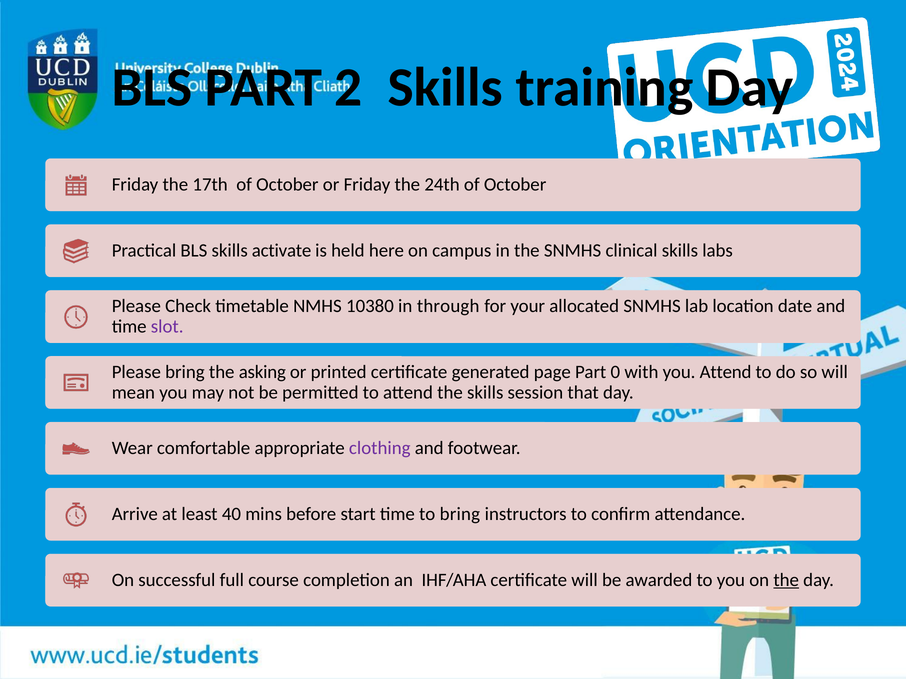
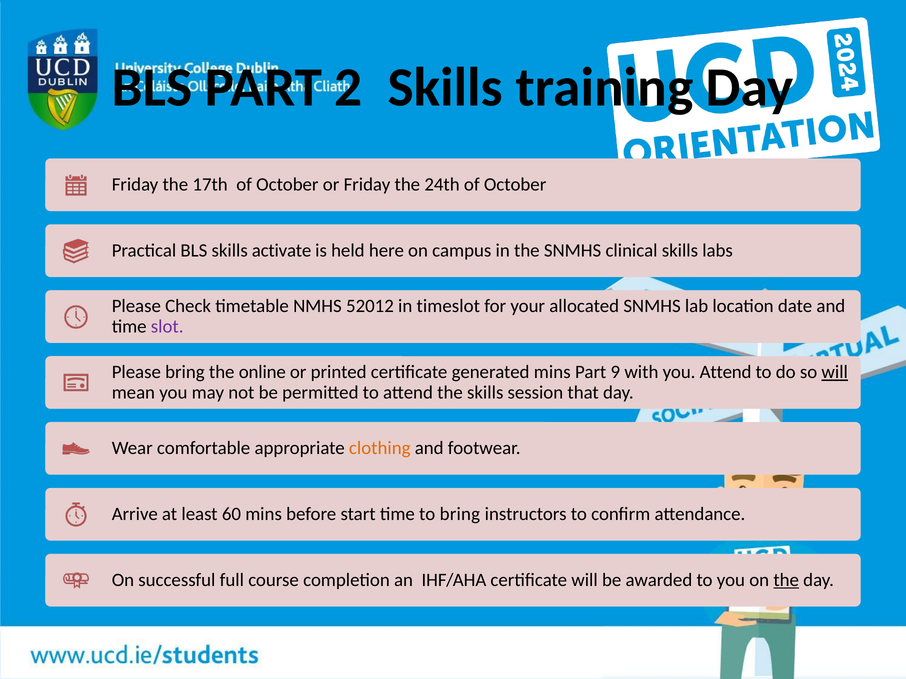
10380: 10380 -> 52012 (370, 306)
through: through -> timeslot (448, 306)
asking: asking -> online (262, 372)
generated page: page -> mins (552, 372)
0: 0 -> 9 (615, 372)
will underline: none -> present (835, 372)
clothing colour: purple -> orange (380, 449)
40: 40 -> 60 (231, 515)
